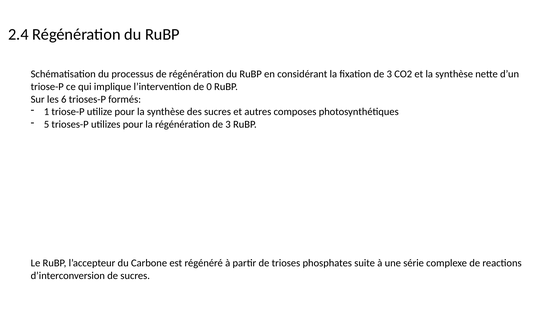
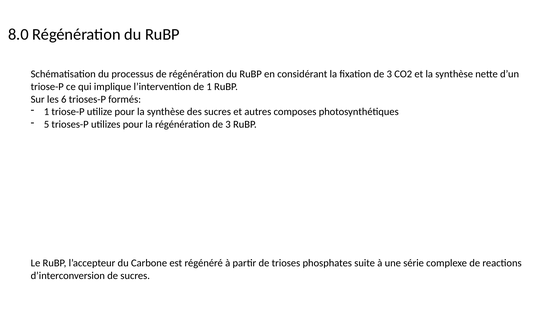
2.4: 2.4 -> 8.0 (18, 34)
de 0: 0 -> 1 (209, 87)
